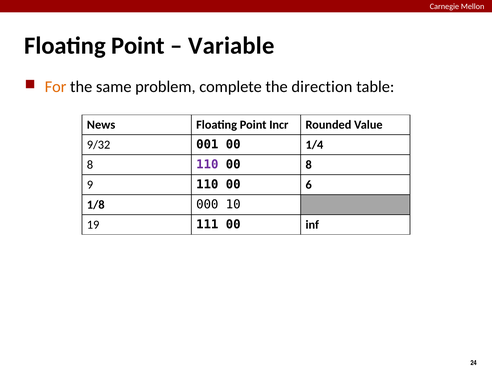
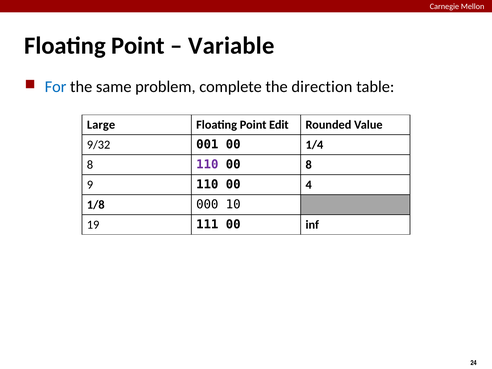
For colour: orange -> blue (56, 87)
News: News -> Large (101, 125)
Incr: Incr -> Edit (279, 125)
6: 6 -> 4 (309, 185)
